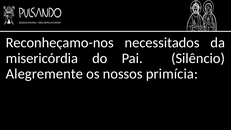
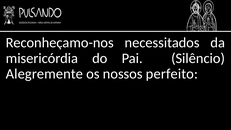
primícia: primícia -> perfeito (172, 74)
